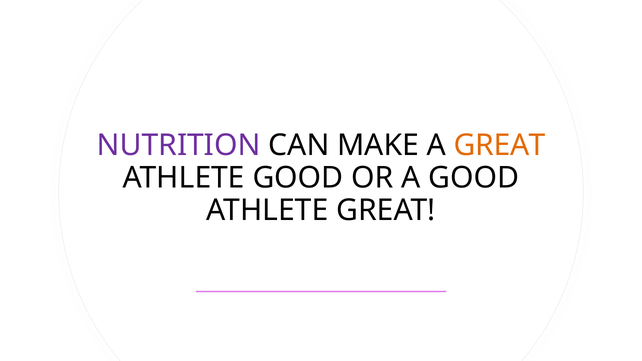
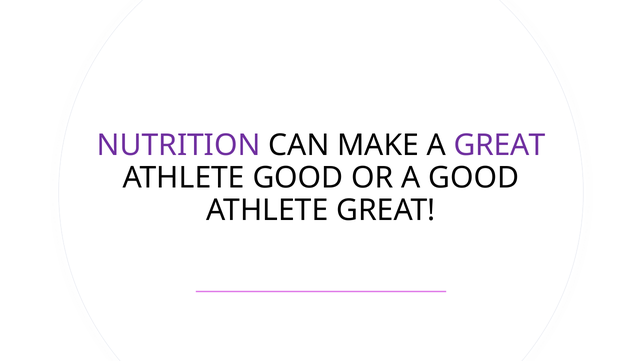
GREAT colour: orange -> purple (500, 145)
